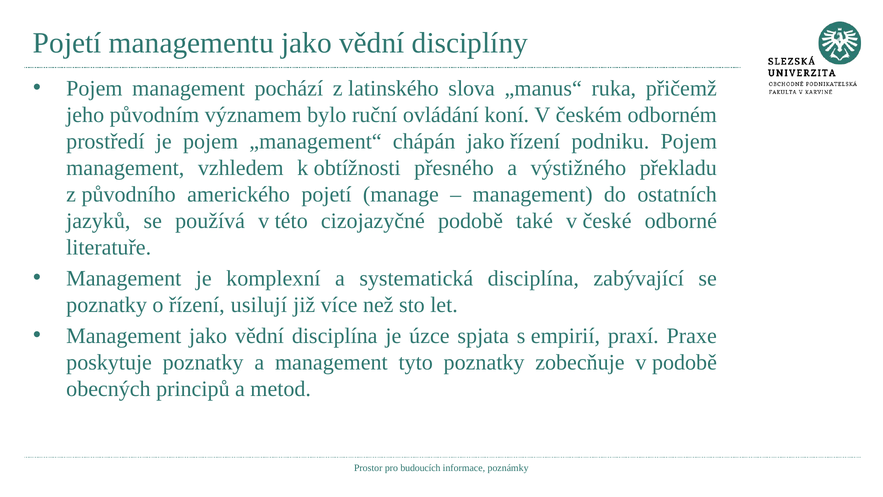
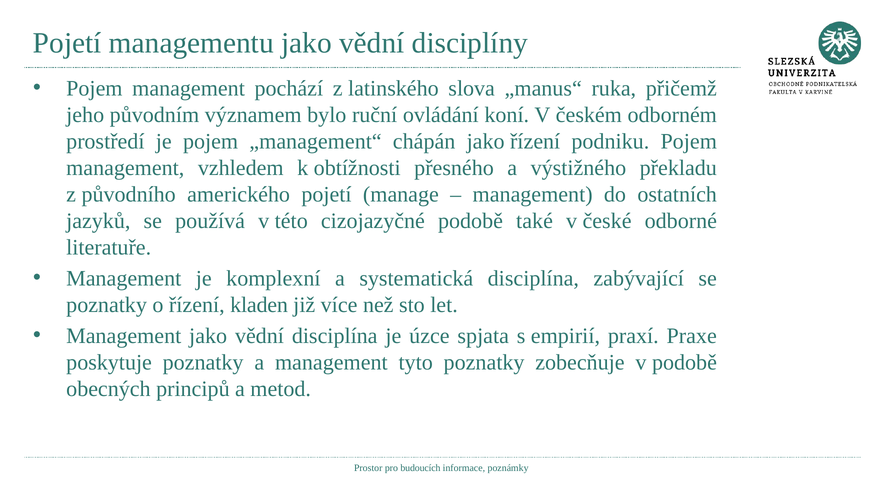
usilují: usilují -> kladen (259, 305)
